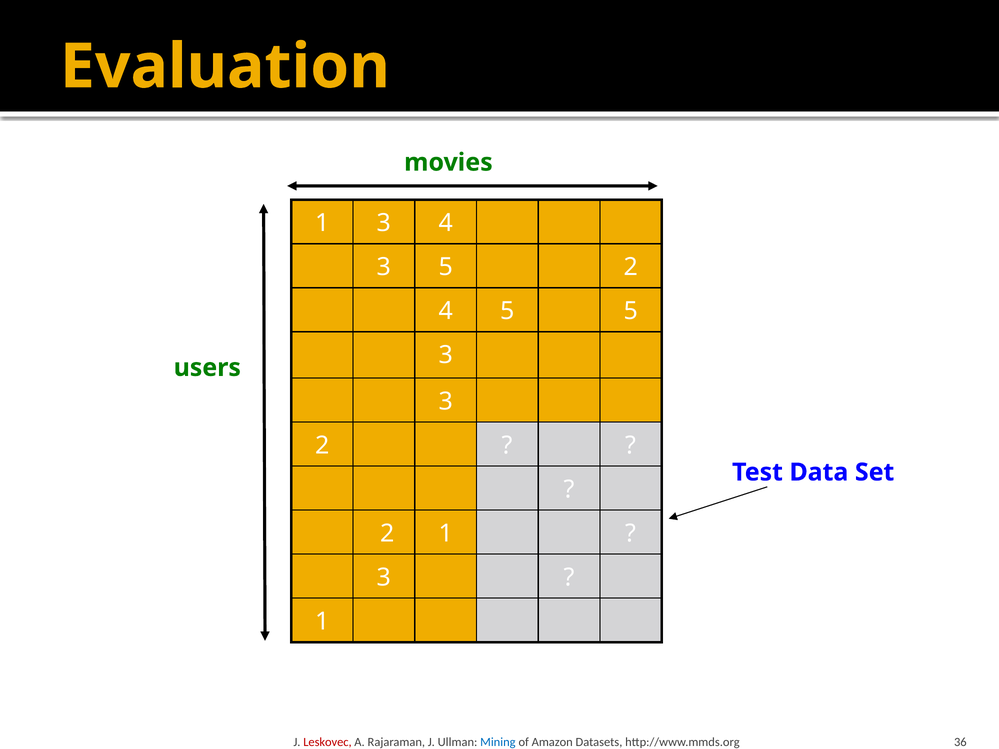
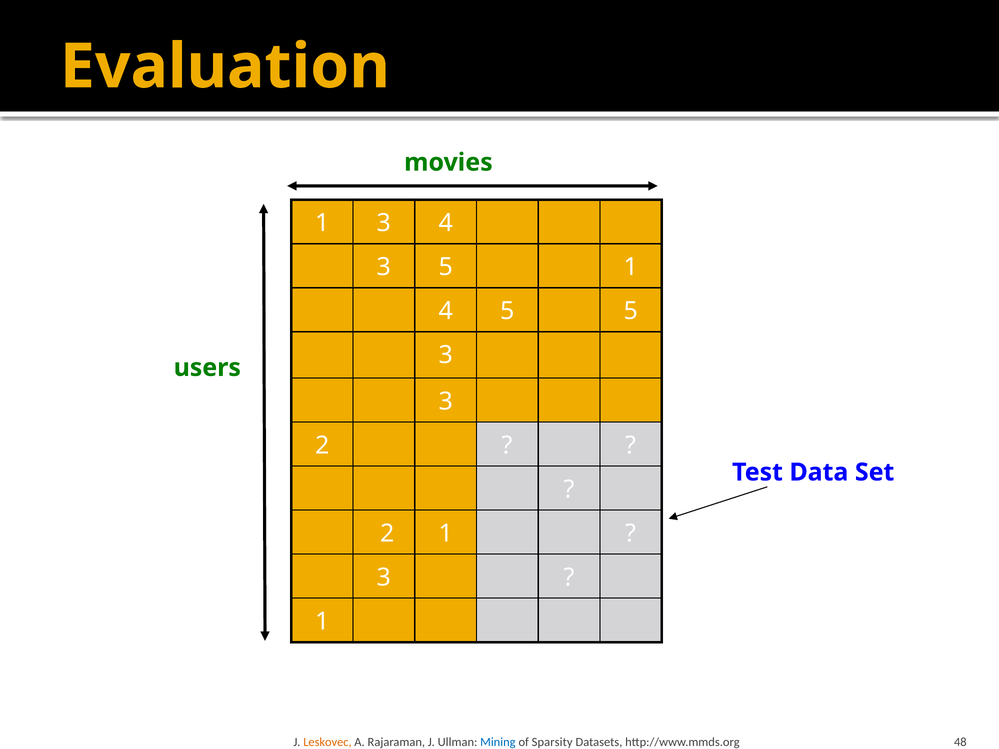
5 2: 2 -> 1 (631, 267)
Leskovec colour: red -> orange (327, 742)
Amazon: Amazon -> Sparsity (552, 742)
36: 36 -> 48 (960, 742)
